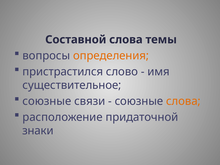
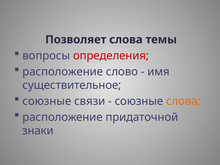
Составной: Составной -> Позволяет (76, 40)
определения colour: orange -> red (111, 56)
пристрастился: пристрастился -> расположение (63, 72)
